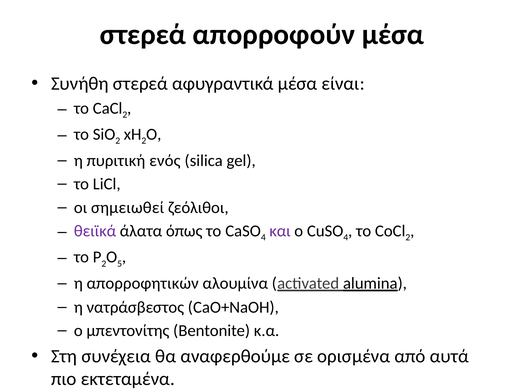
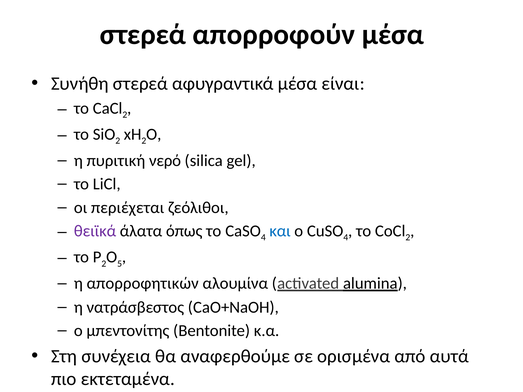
ενός: ενός -> νερό (165, 161)
σημειωθεί: σημειωθεί -> περιέχεται (128, 208)
και colour: purple -> blue (280, 231)
